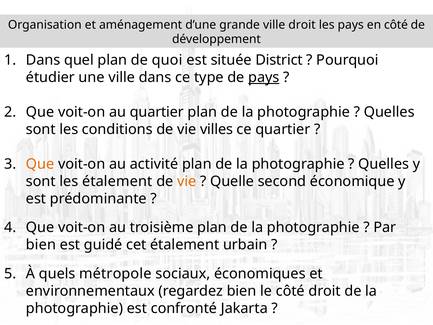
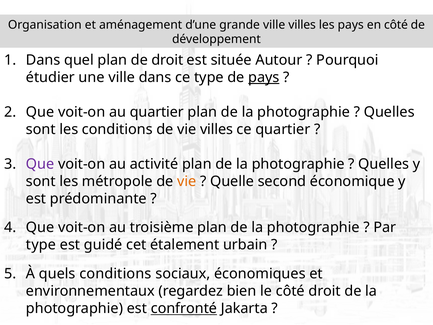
ville droit: droit -> villes (302, 25)
de quoi: quoi -> droit (167, 60)
District: District -> Autour (279, 60)
Que colour: orange -> purple (40, 164)
les étalement: étalement -> métropole (117, 181)
bien: bien -> type (41, 245)
quels métropole: métropole -> conditions (115, 274)
confronté underline: none -> present (184, 308)
